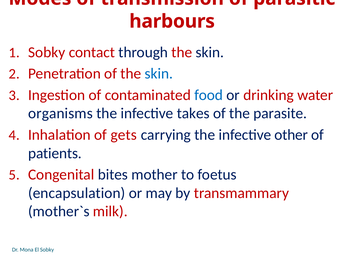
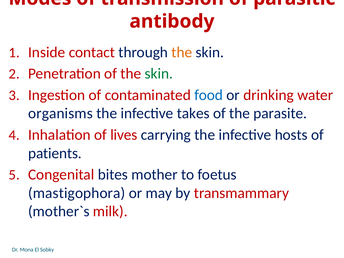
harbours: harbours -> antibody (172, 21)
Sobky: Sobky -> Inside (47, 52)
the colour: red -> orange (182, 52)
skin colour: blue -> green (159, 74)
gets: gets -> lives (124, 135)
other: other -> hosts (291, 135)
encapsulation: encapsulation -> mastigophora (77, 193)
